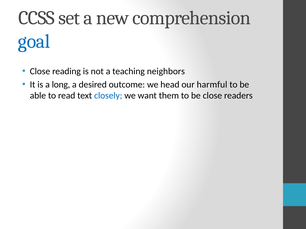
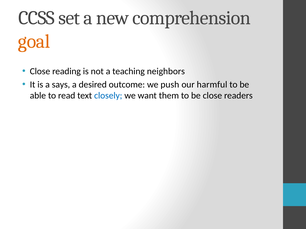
goal colour: blue -> orange (34, 41)
long: long -> says (61, 85)
head: head -> push (170, 85)
